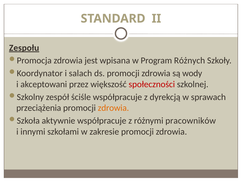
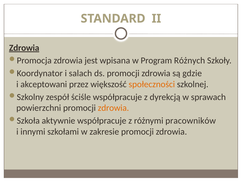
Zespołu: Zespołu -> Zdrowia (24, 48)
wody: wody -> gdzie (192, 73)
społeczności colour: red -> orange (152, 84)
przeciążenia: przeciążenia -> powierzchni (39, 108)
